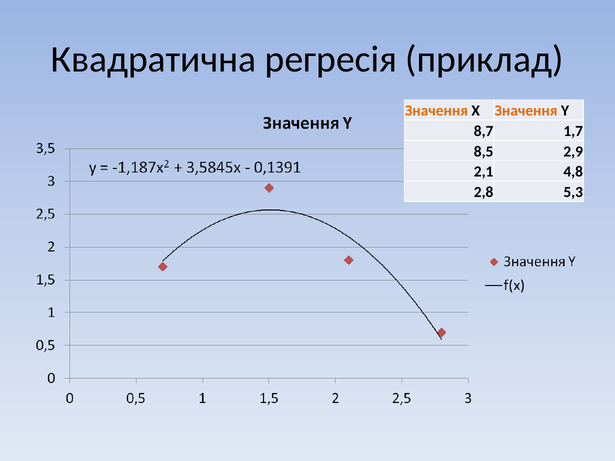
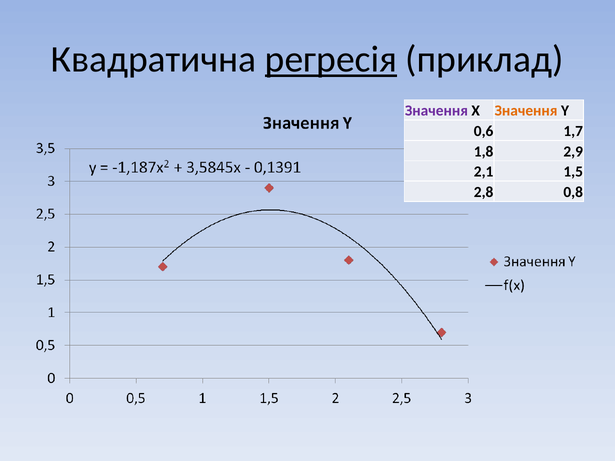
регресія underline: none -> present (331, 60)
Значення colour: orange -> purple (436, 111)
8,7: 8,7 -> 0,6 (484, 131)
8,5: 8,5 -> 1,8 (484, 152)
4,8: 4,8 -> 1,5 (573, 172)
5,3: 5,3 -> 0,8 (573, 192)
